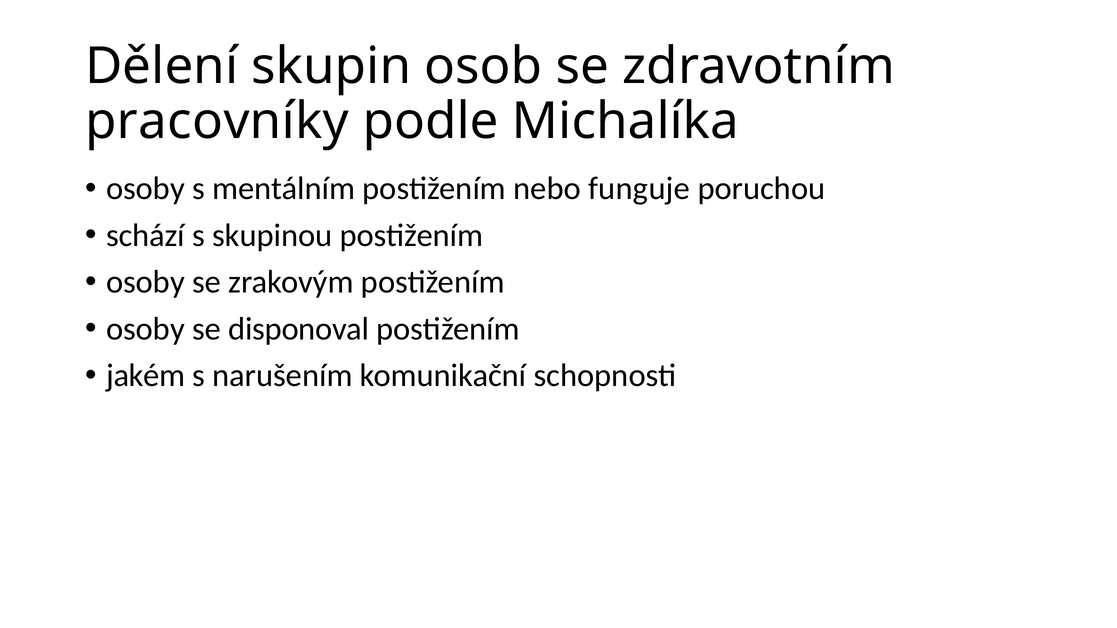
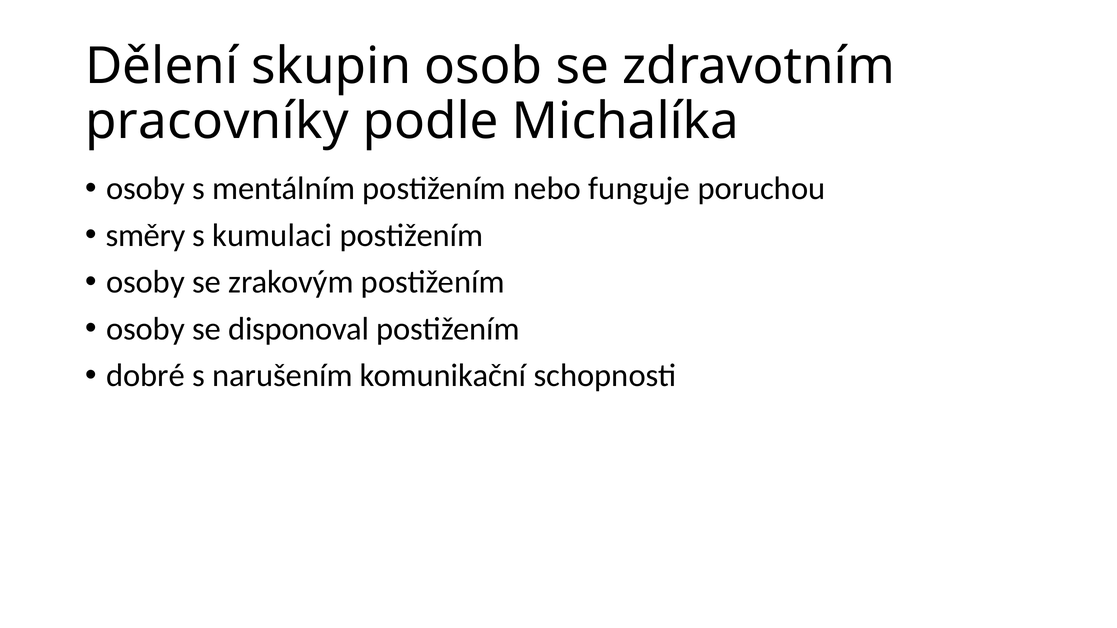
schází: schází -> směry (146, 236)
skupinou: skupinou -> kumulaci (272, 236)
jakém: jakém -> dobré (145, 376)
